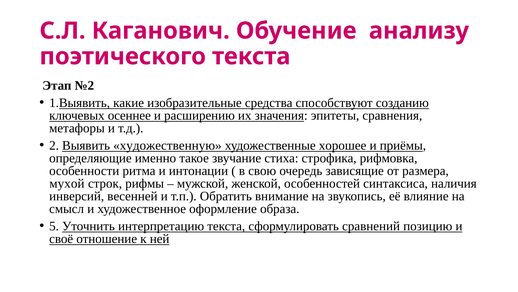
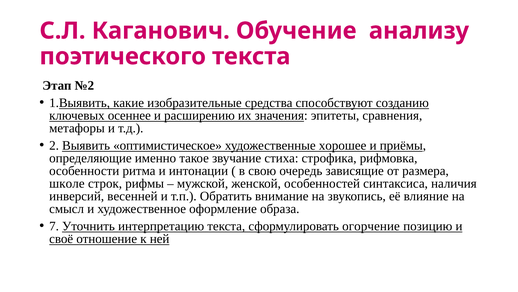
художественную: художественную -> оптимистическое (168, 145)
мухой: мухой -> школе (67, 183)
5: 5 -> 7 (54, 226)
сравнений: сравнений -> огорчение (371, 226)
